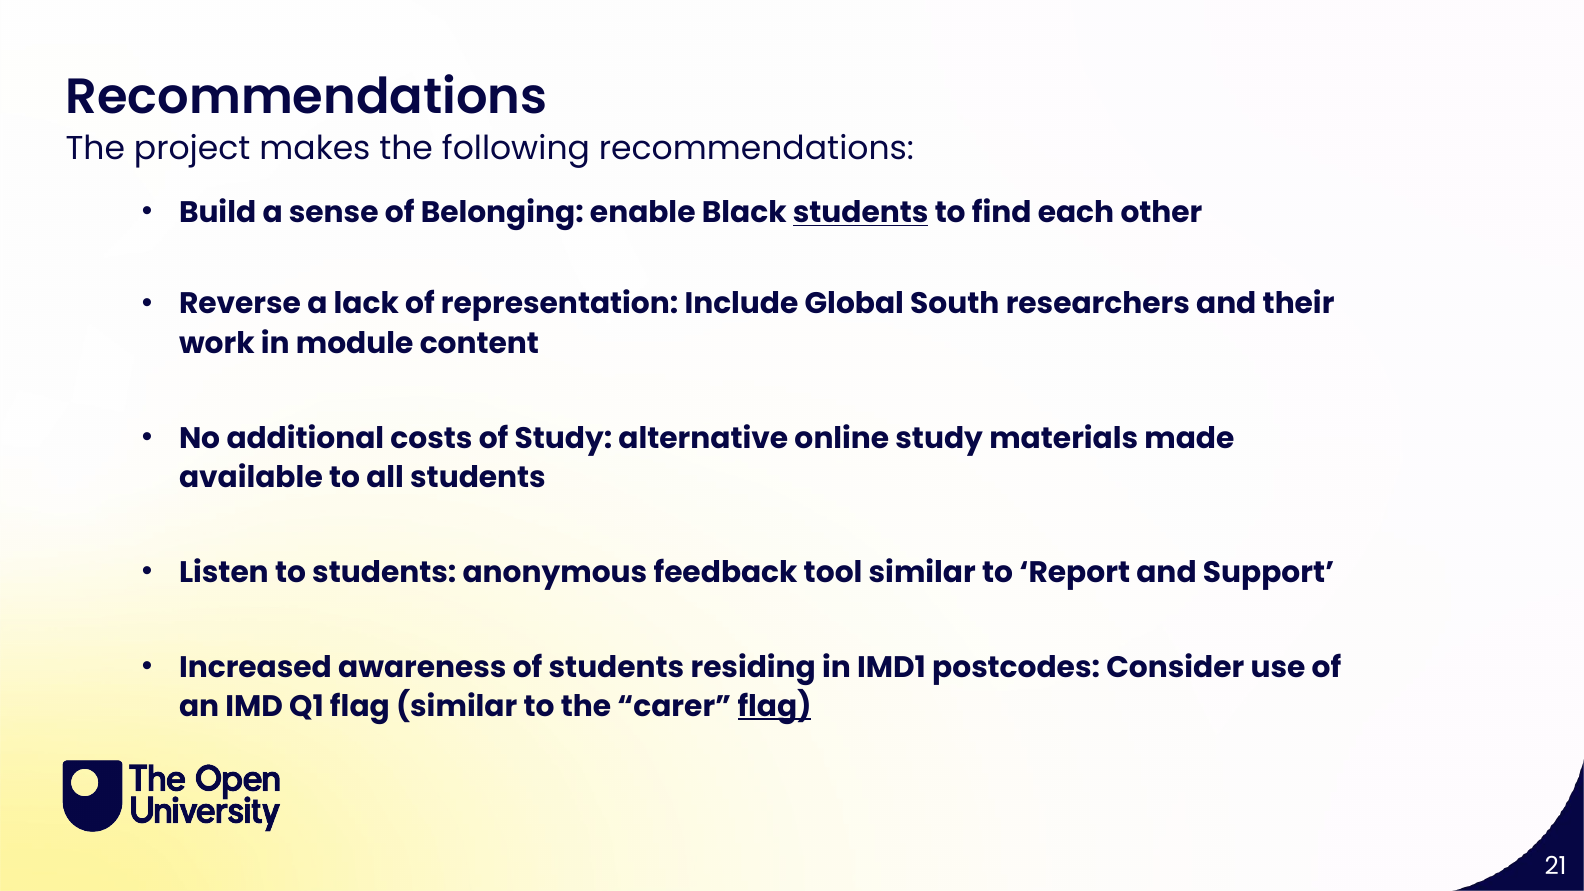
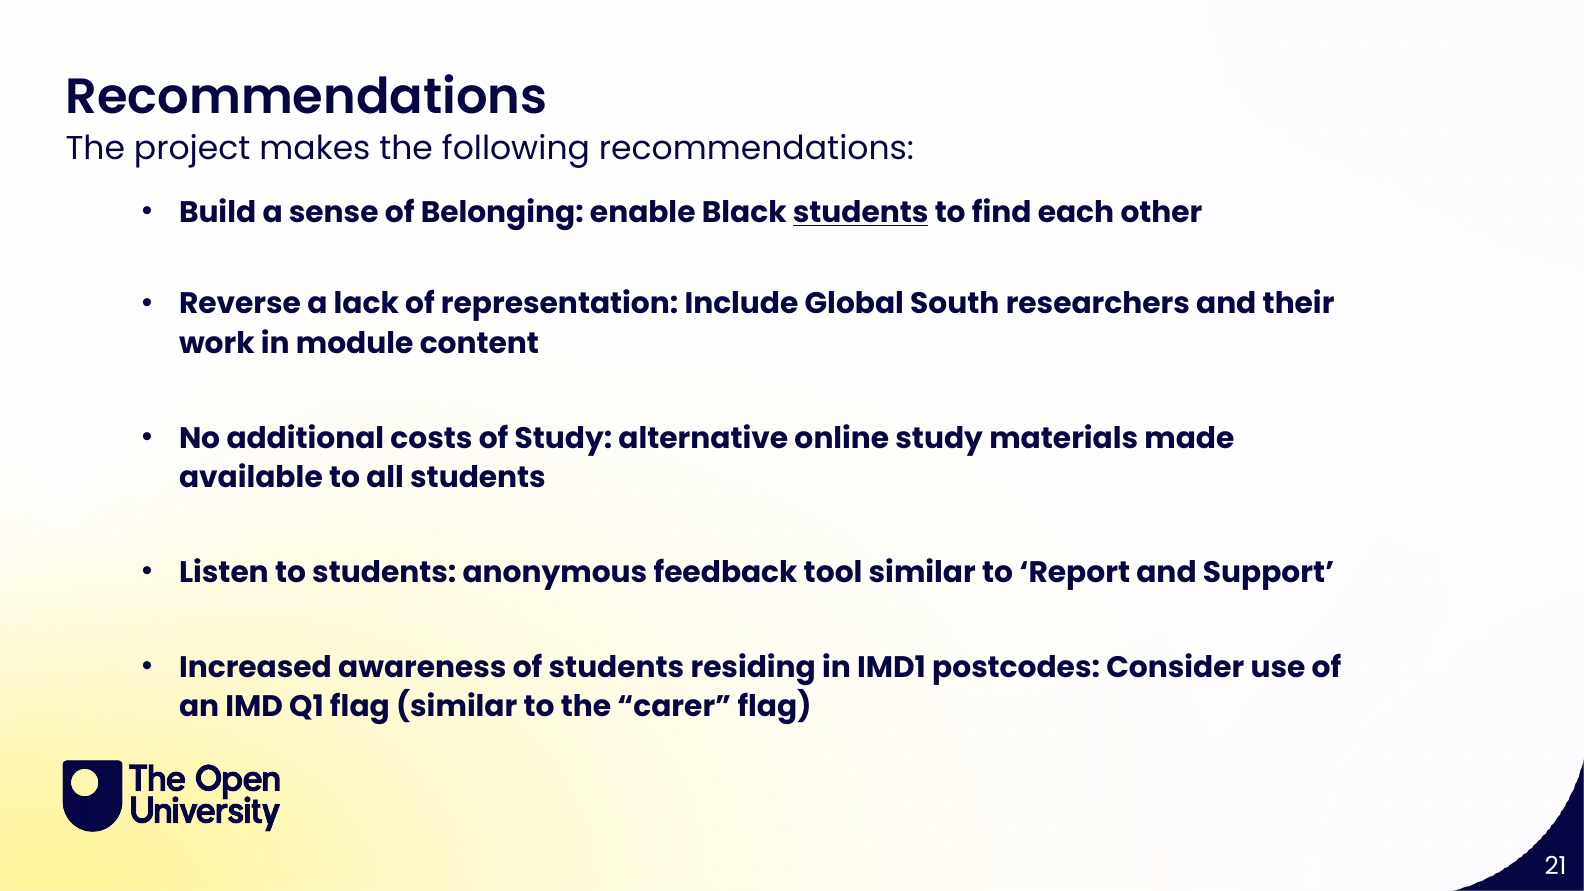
flag underline: present -> none (775, 706)
